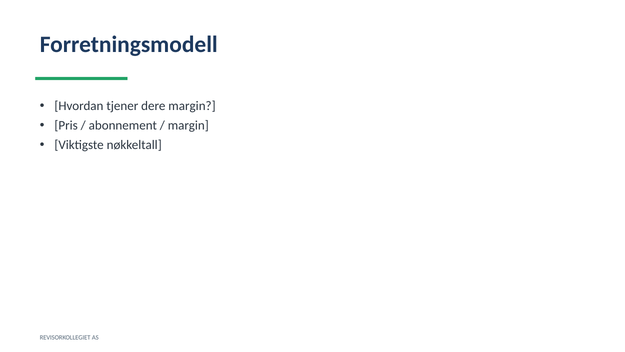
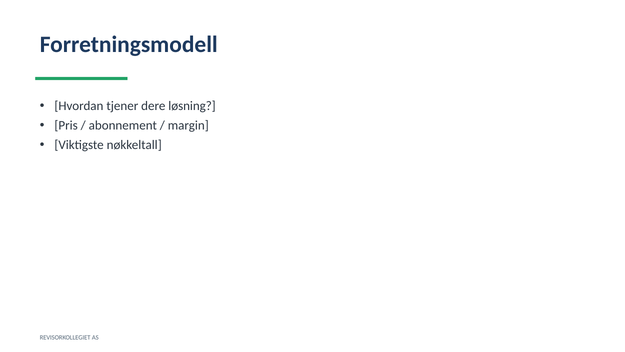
dere margin: margin -> løsning (192, 106)
